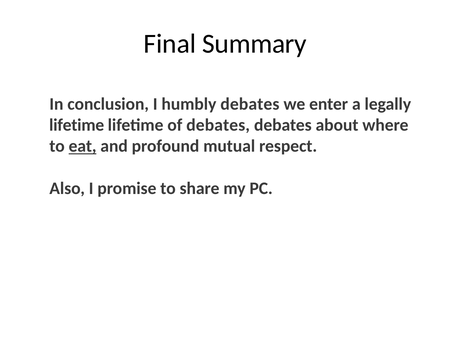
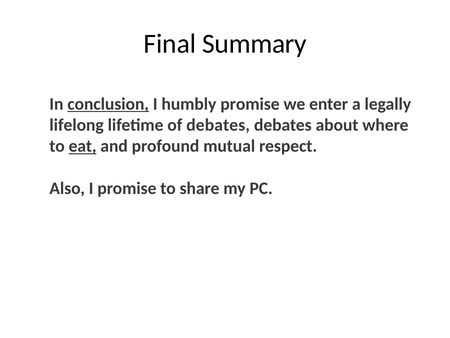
conclusion underline: none -> present (108, 104)
humbly debates: debates -> promise (250, 104)
lifetime: lifetime -> lifelong (77, 125)
